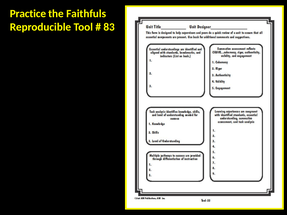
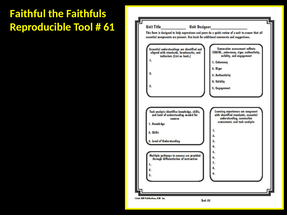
Practice: Practice -> Faithful (28, 14)
83: 83 -> 61 (109, 27)
